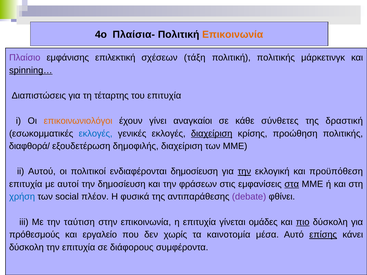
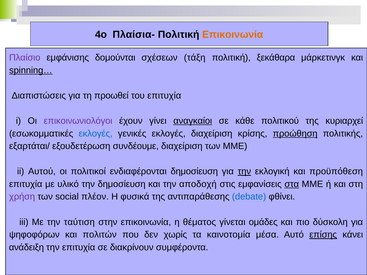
επιλεκτική: επιλεκτική -> δομούνται (115, 58)
πολιτική πολιτικής: πολιτικής -> ξεκάθαρα (276, 58)
τέταρτης: τέταρτης -> προωθεί (111, 96)
επικοινωνιολόγοι colour: orange -> purple (78, 121)
αναγκαίοι underline: none -> present (193, 121)
σύνθετες: σύνθετες -> πολιτικού (280, 121)
δραστική: δραστική -> κυριαρχεί (344, 121)
διαχείριση underline: present -> none (212, 134)
προώθηση underline: none -> present (295, 134)
διαφθορά/: διαφθορά/ -> εξαρτάται/ (29, 146)
δημοφιλής: δημοφιλής -> συνδέουμε (136, 146)
αυτοί: αυτοί -> υλικό (68, 184)
φράσεων: φράσεων -> αποδοχή (198, 184)
χρήση colour: blue -> purple (22, 197)
debate colour: purple -> blue (249, 197)
η επιτυχία: επιτυχία -> θέματος (199, 222)
πιο underline: present -> none (303, 222)
πρόθεσμούς: πρόθεσμούς -> ψηφοφόρων (34, 235)
εργαλείο: εργαλείο -> πολιτών (100, 235)
δύσκολη: δύσκολη -> ανάδειξη (26, 248)
διάφορους: διάφορους -> διακρίνουν (132, 248)
